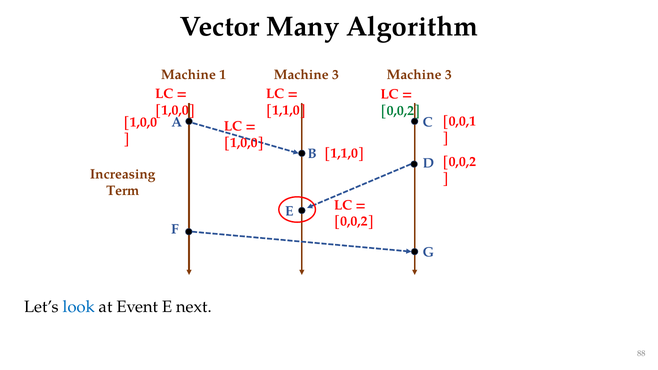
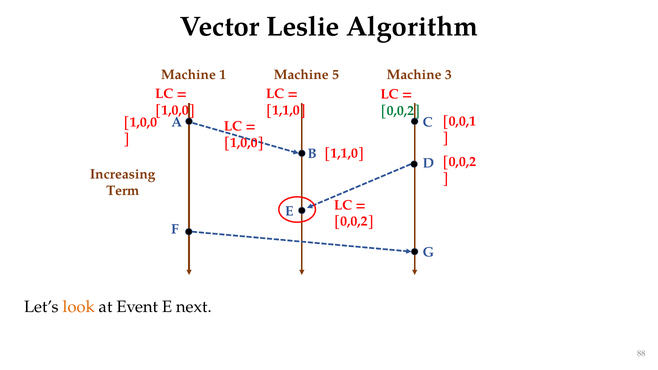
Many: Many -> Leslie (303, 27)
3: 3 -> 5 (336, 75)
look colour: blue -> orange (79, 307)
